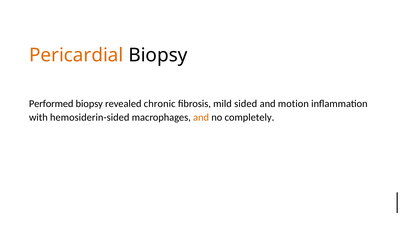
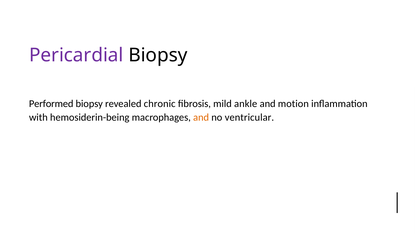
Pericardial colour: orange -> purple (76, 55)
sided: sided -> ankle (246, 103)
hemosiderin-sided: hemosiderin-sided -> hemosiderin-being (90, 117)
completely: completely -> ventricular (249, 117)
